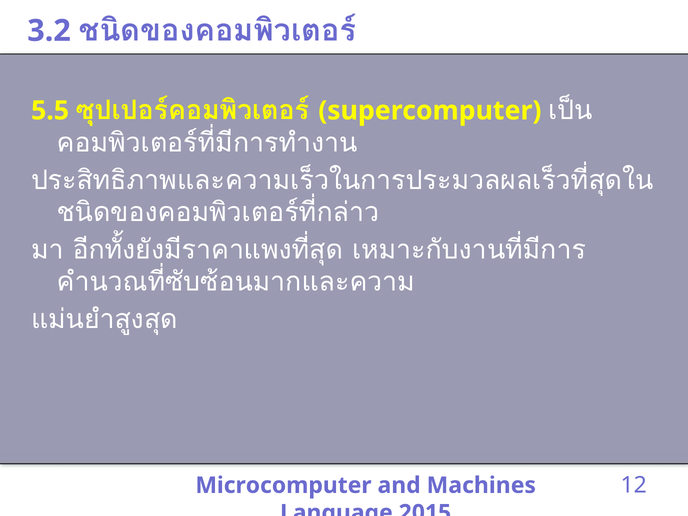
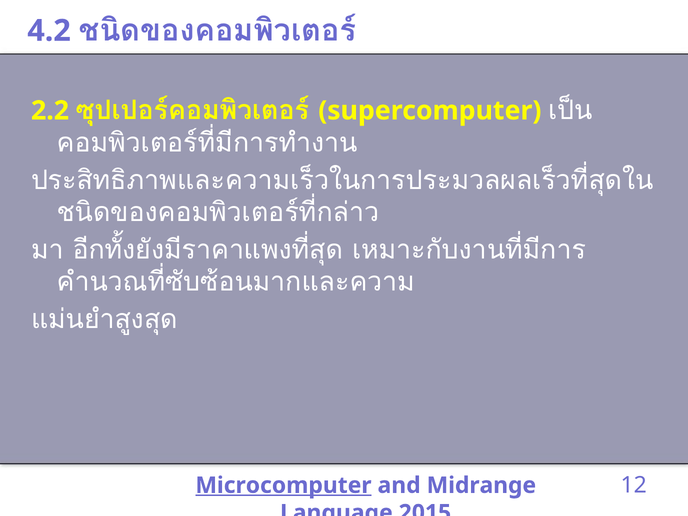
3.2: 3.2 -> 4.2 (49, 31)
5.5: 5.5 -> 2.2 (50, 111)
Microcomputer underline: none -> present (283, 485)
Machines: Machines -> Midrange (481, 485)
